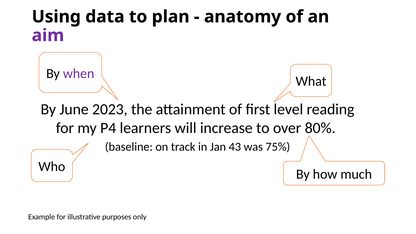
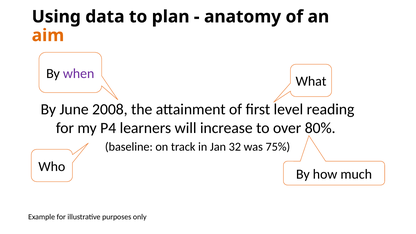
aim colour: purple -> orange (48, 35)
2023: 2023 -> 2008 (110, 109)
43: 43 -> 32 (235, 147)
